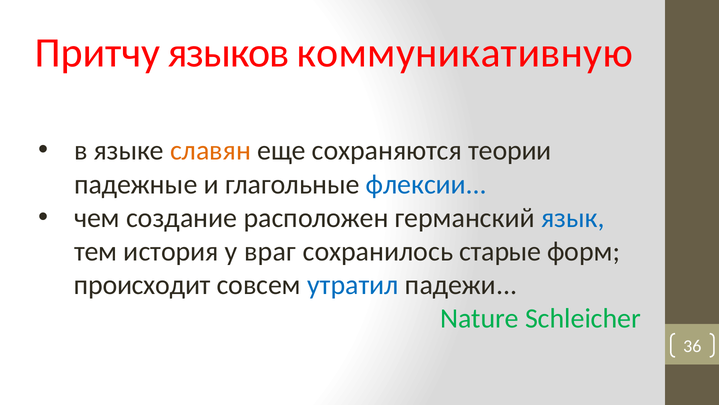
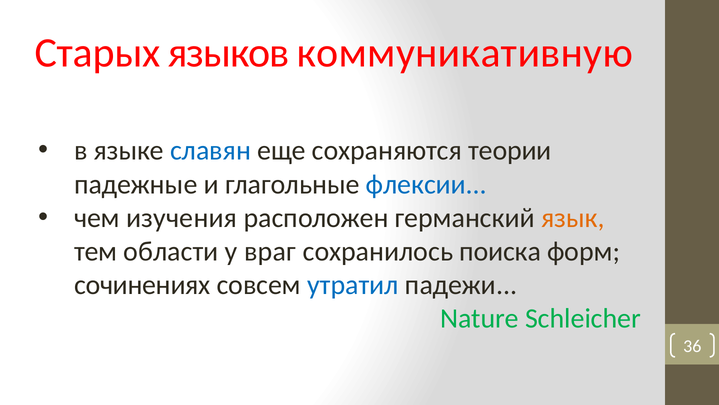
Притчу: Притчу -> Старых (98, 53)
славян colour: orange -> blue (211, 150)
создание: создание -> изучения (182, 218)
язык colour: blue -> orange (573, 218)
история: история -> области (171, 251)
старые: старые -> поиска (500, 251)
происходит: происходит -> сочинениях (142, 285)
